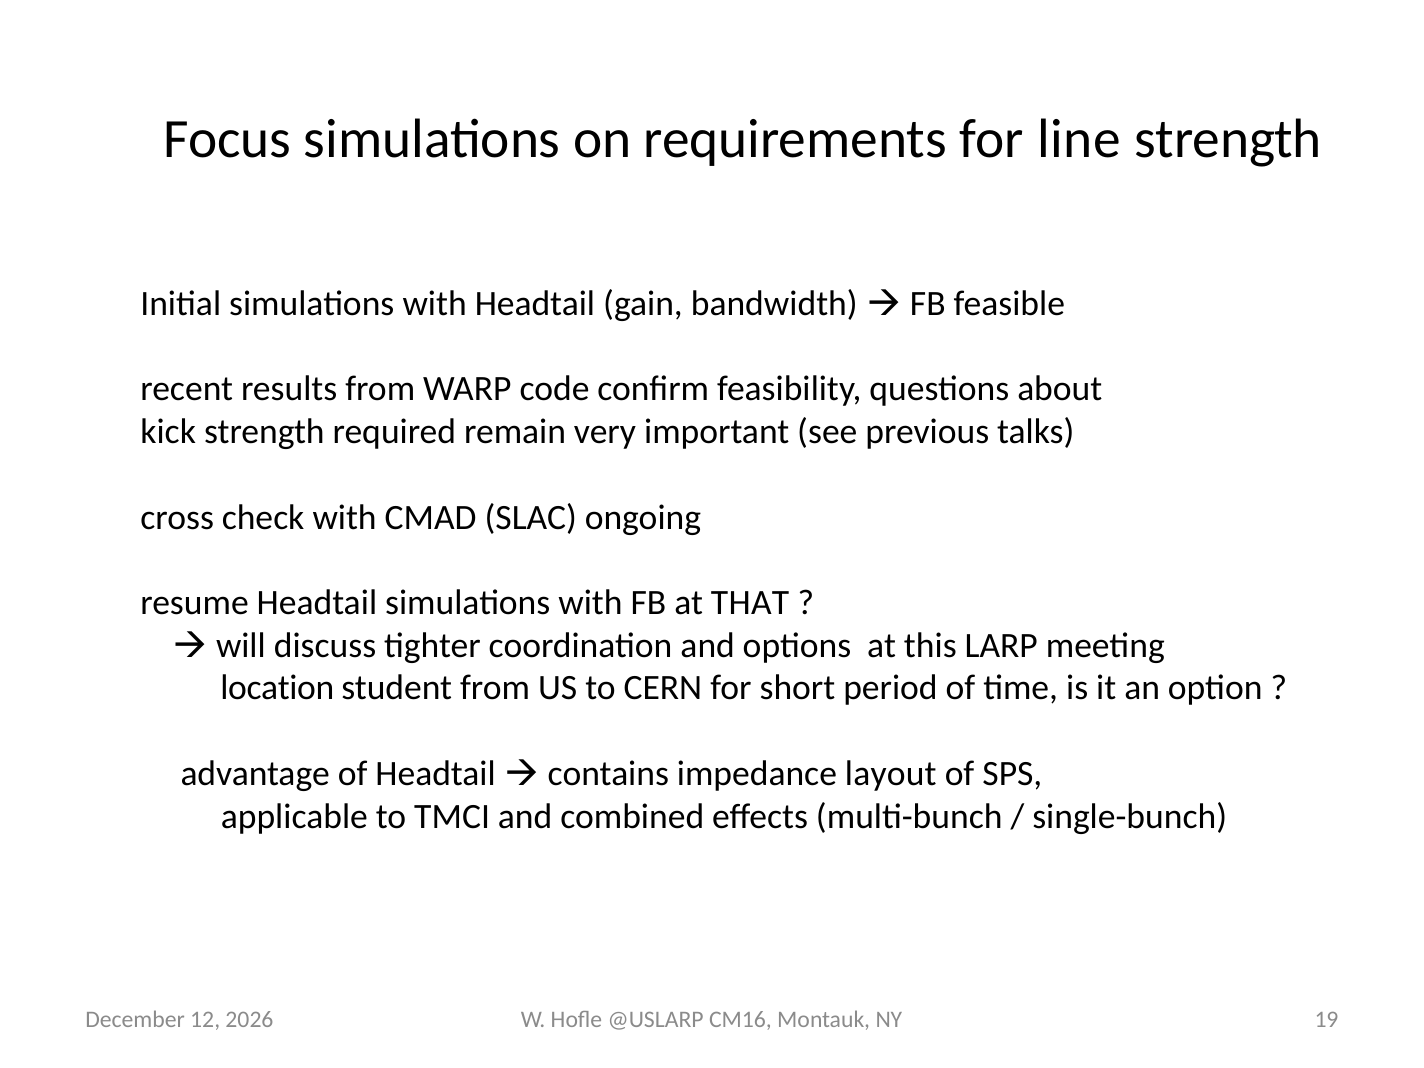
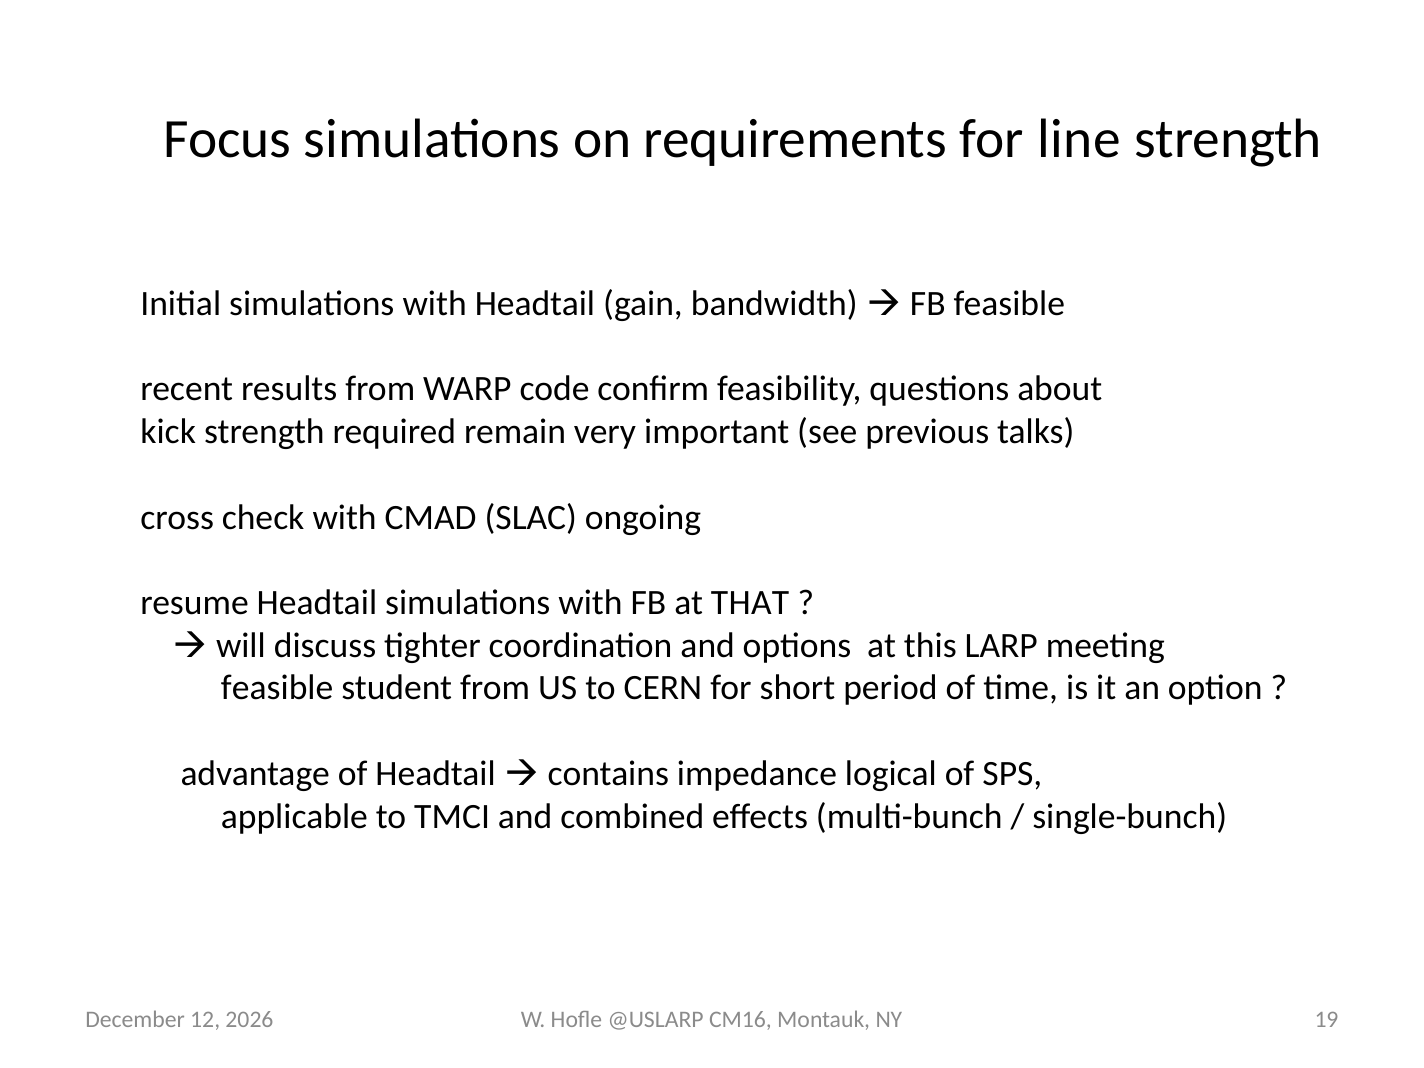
location: location -> feasible (277, 688)
layout: layout -> logical (891, 774)
